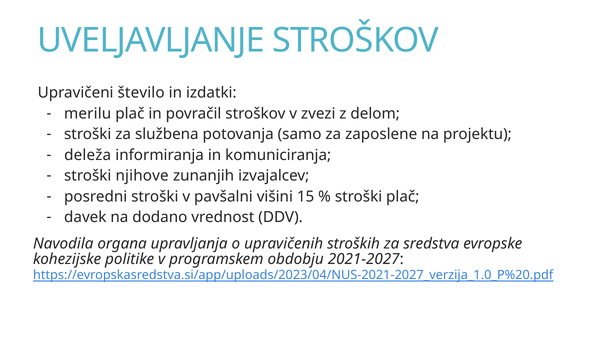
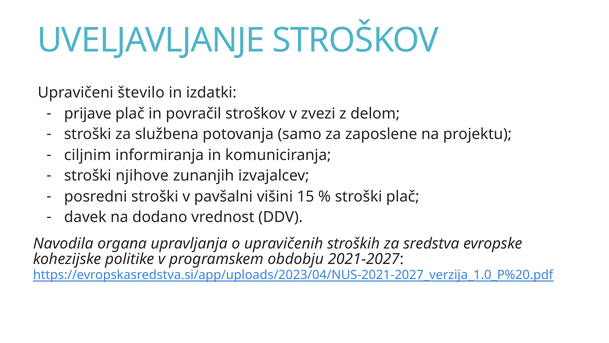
merilu: merilu -> prijave (88, 114)
deleža: deleža -> ciljnim (88, 155)
